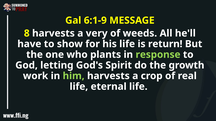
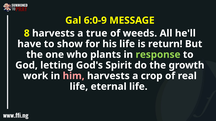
6:1-9: 6:1-9 -> 6:0-9 (95, 20)
very: very -> true (97, 33)
him colour: light green -> pink (74, 76)
